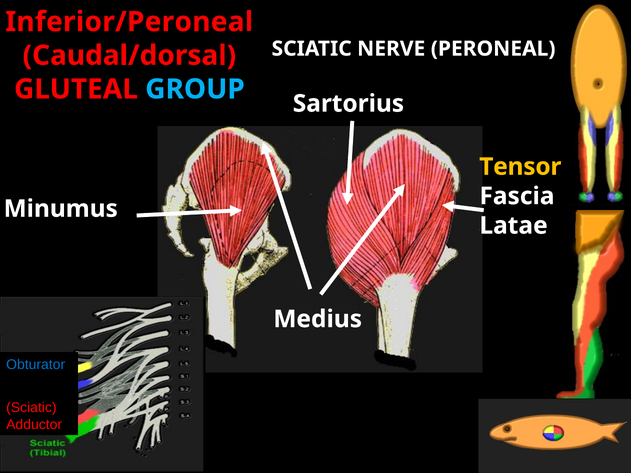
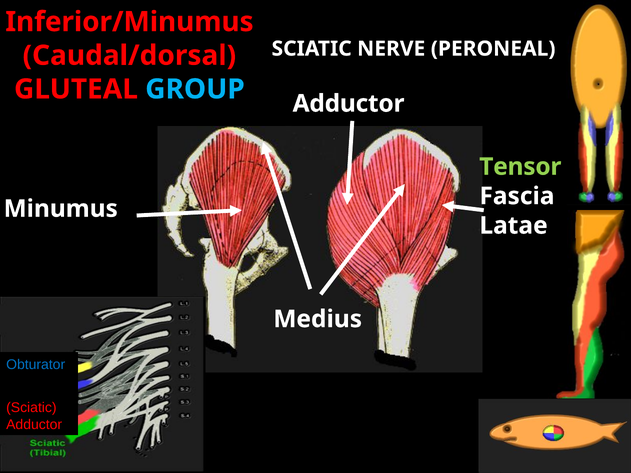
Inferior/Peroneal: Inferior/Peroneal -> Inferior/Minumus (129, 22)
Sartorius: Sartorius -> Adductor (349, 104)
Tensor colour: yellow -> light green (520, 167)
